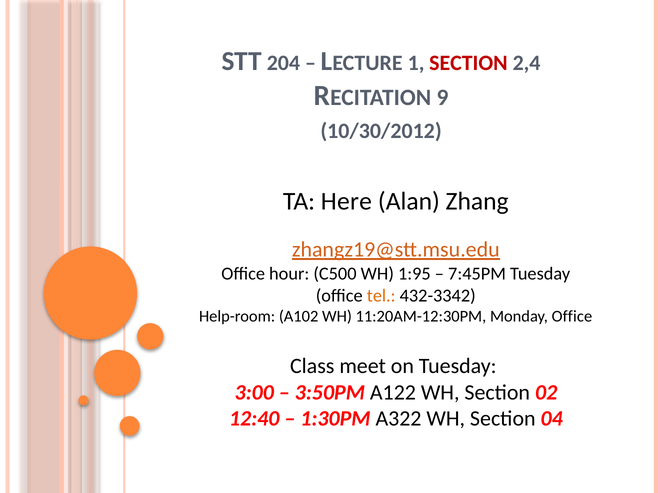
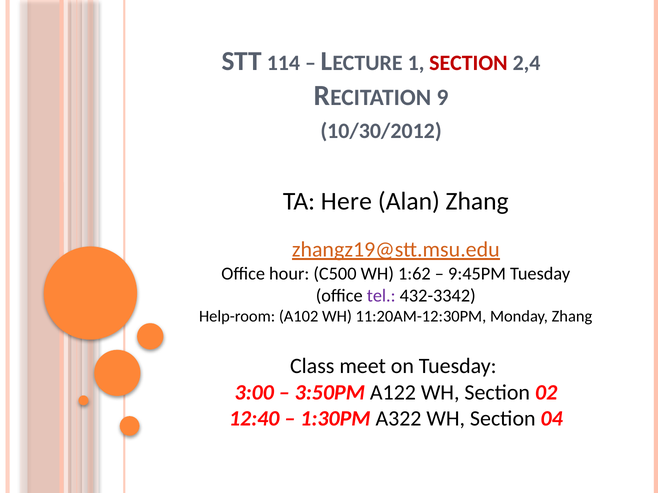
204: 204 -> 114 (283, 63)
1:95: 1:95 -> 1:62 (414, 274)
7:45PM: 7:45PM -> 9:45PM (477, 274)
tel colour: orange -> purple (381, 296)
Monday Office: Office -> Zhang (572, 317)
